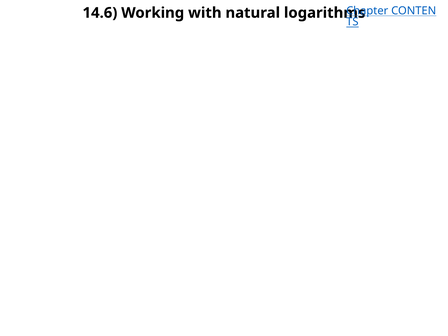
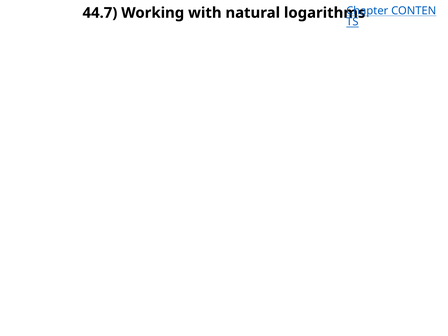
14.6: 14.6 -> 44.7 (100, 13)
